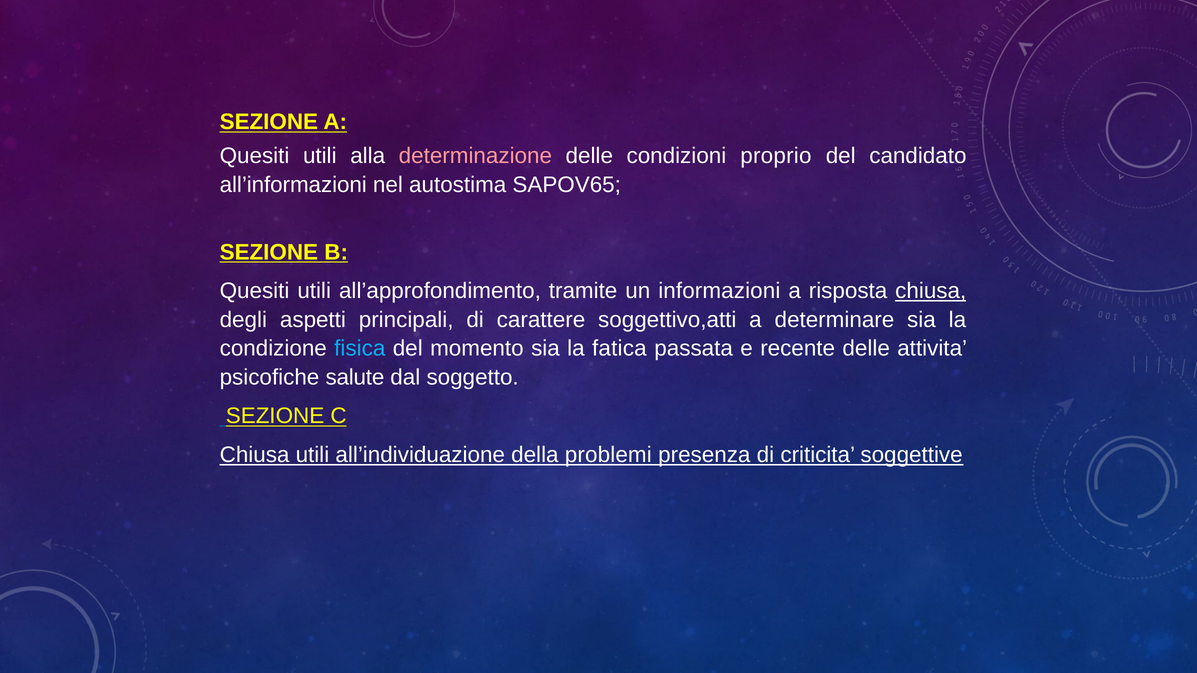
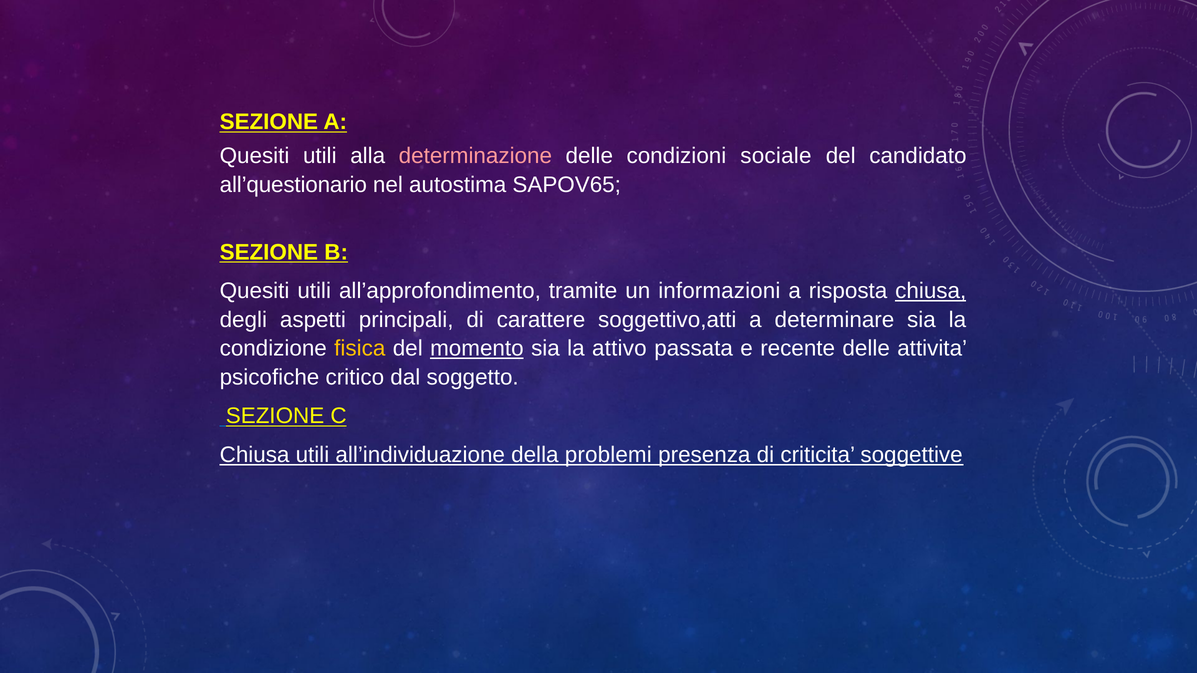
proprio: proprio -> sociale (776, 156)
all’informazioni: all’informazioni -> all’questionario (293, 185)
fisica colour: light blue -> yellow (360, 349)
momento underline: none -> present (477, 349)
fatica: fatica -> attivo (619, 349)
salute: salute -> critico (355, 377)
